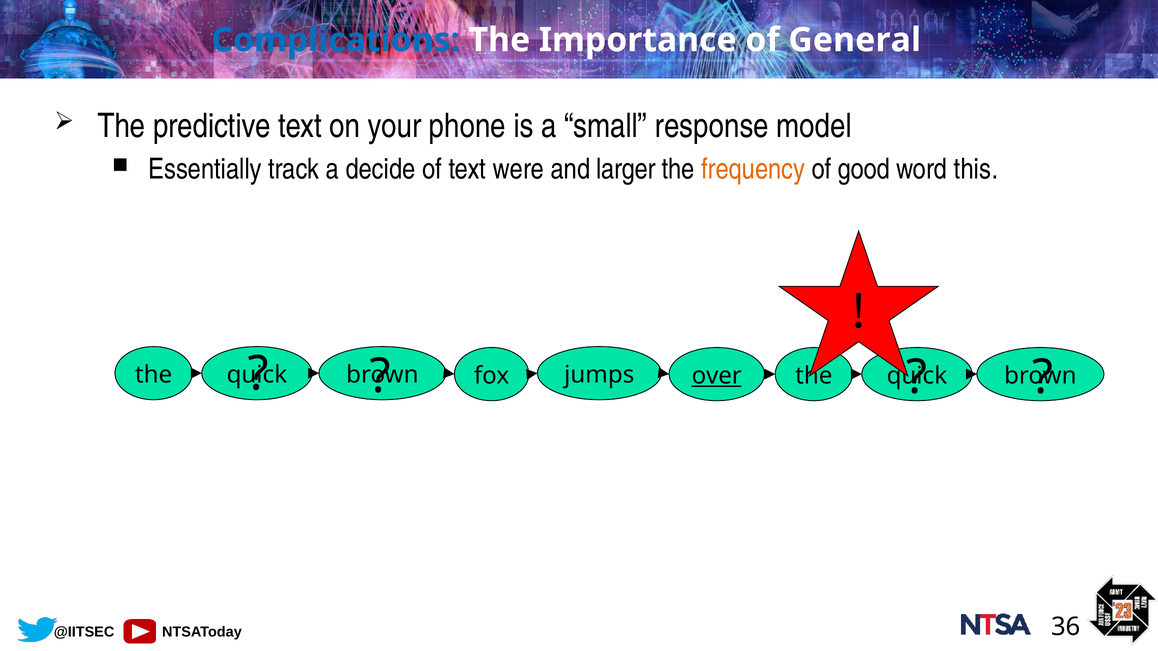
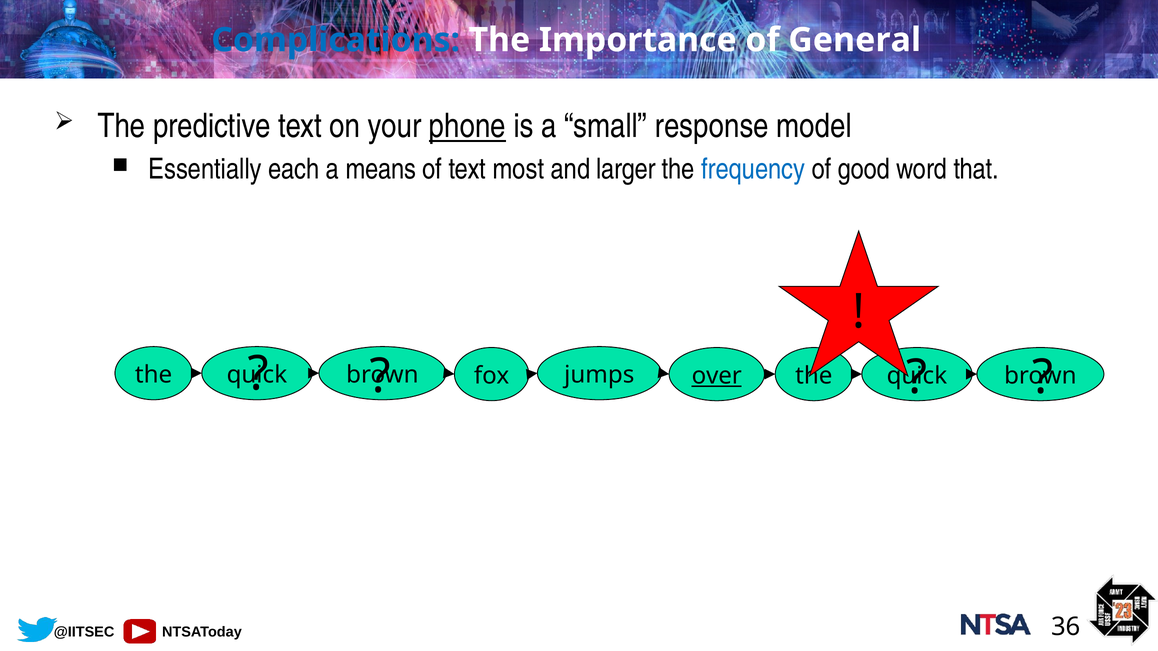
phone underline: none -> present (467, 126)
track: track -> each (294, 170)
decide: decide -> means (381, 170)
were: were -> most (518, 170)
frequency colour: orange -> blue (753, 170)
this: this -> that (976, 170)
